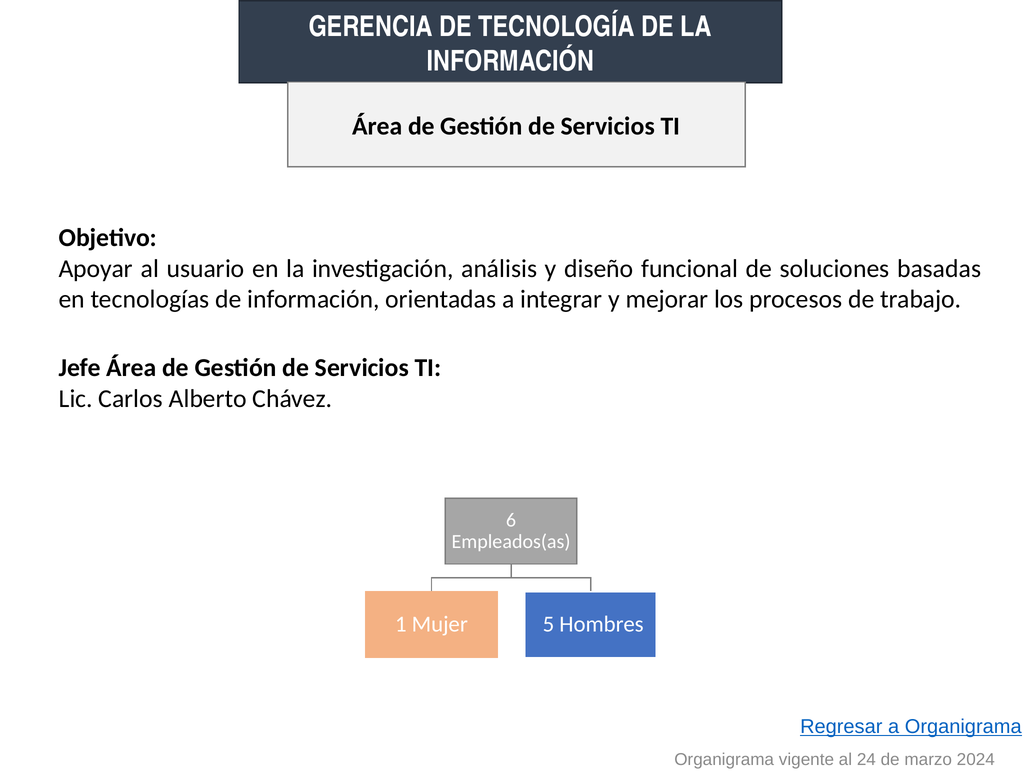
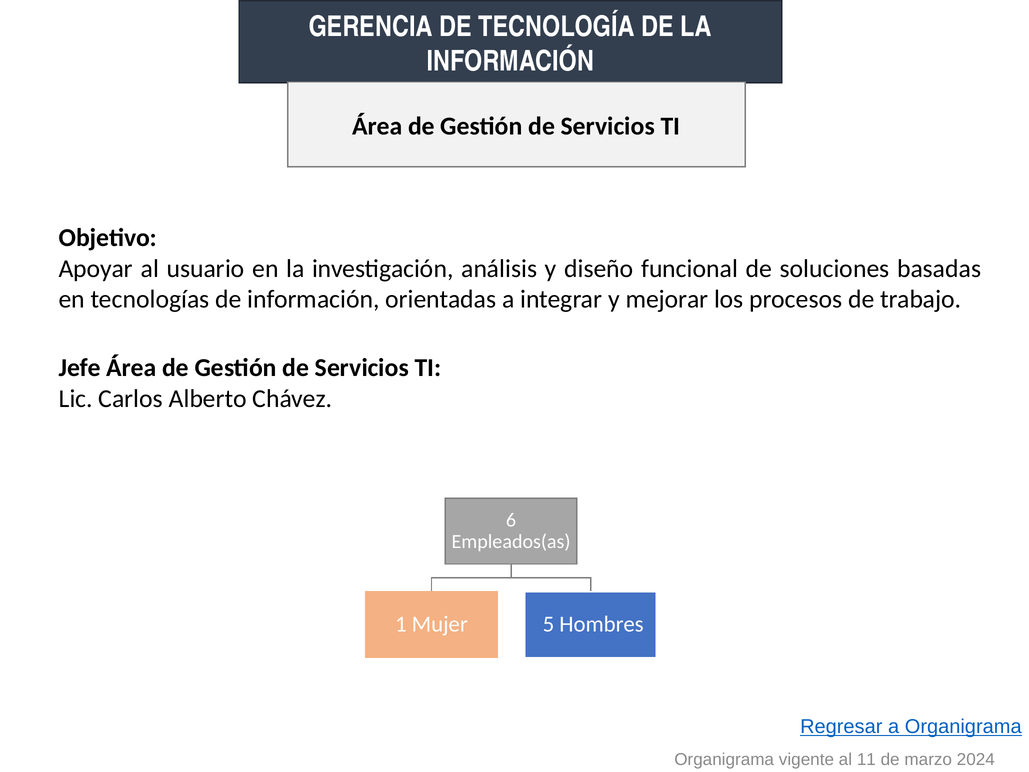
24: 24 -> 11 (866, 759)
